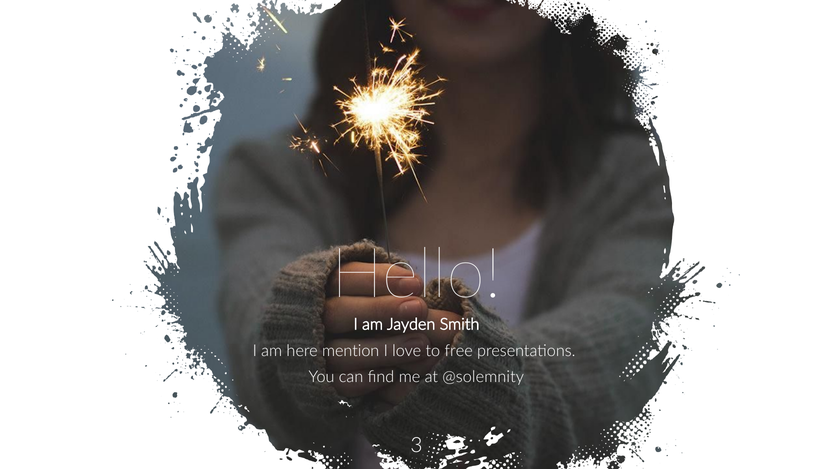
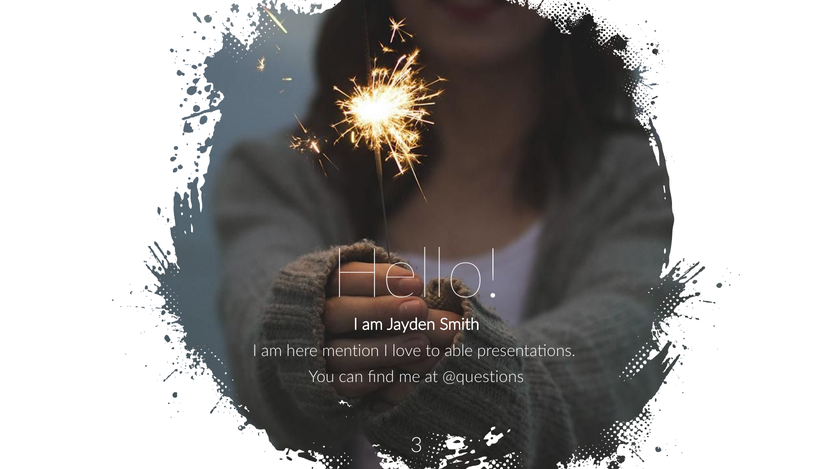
free: free -> able (459, 350)
@solemnity: @solemnity -> @questions (483, 377)
